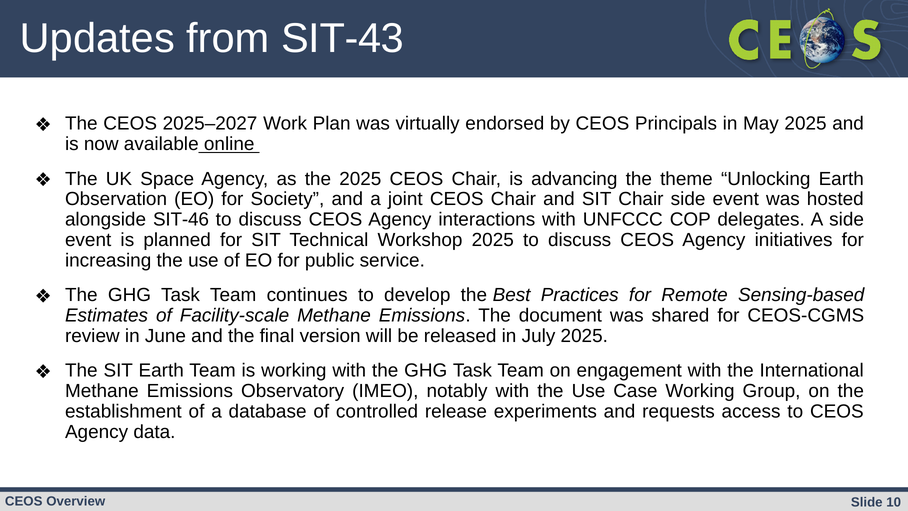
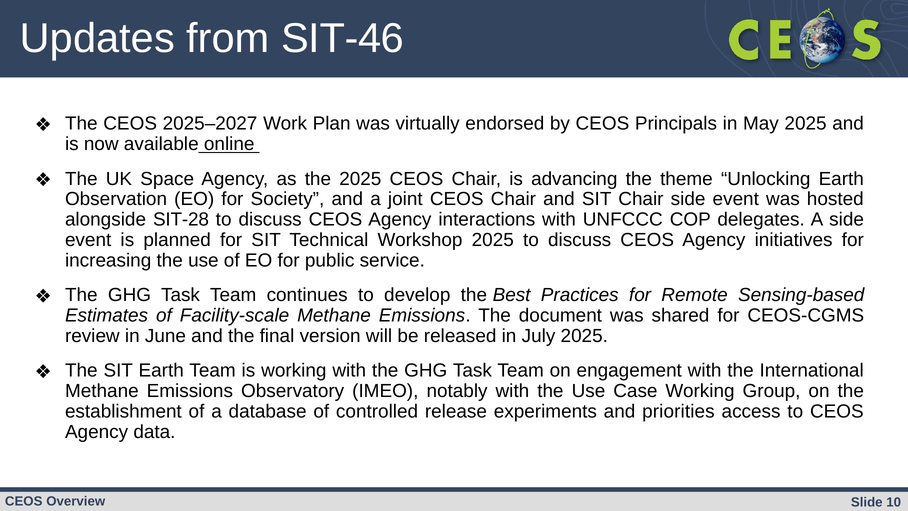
SIT-43: SIT-43 -> SIT-46 (343, 39)
SIT-46: SIT-46 -> SIT-28 (181, 220)
requests: requests -> priorities (678, 411)
